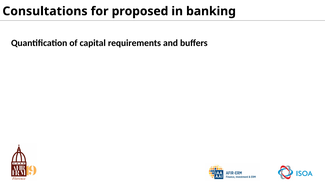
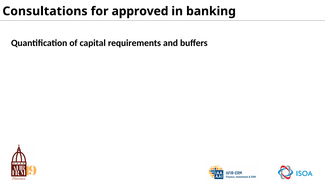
proposed: proposed -> approved (140, 11)
